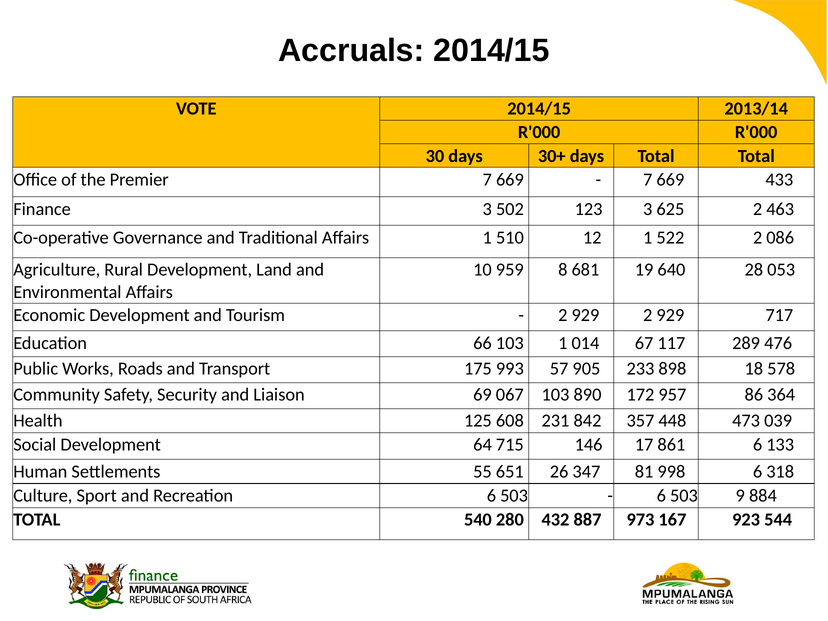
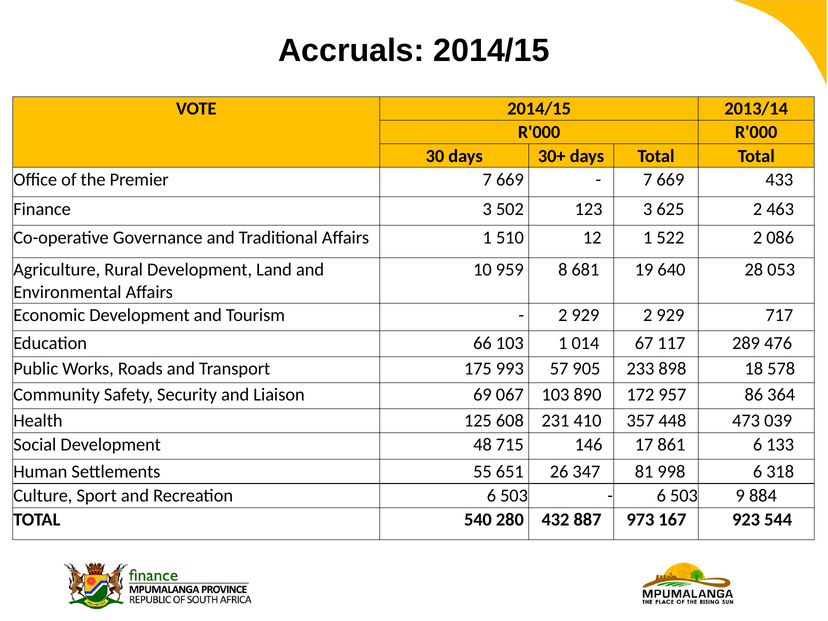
842: 842 -> 410 (587, 421)
64: 64 -> 48 (483, 445)
